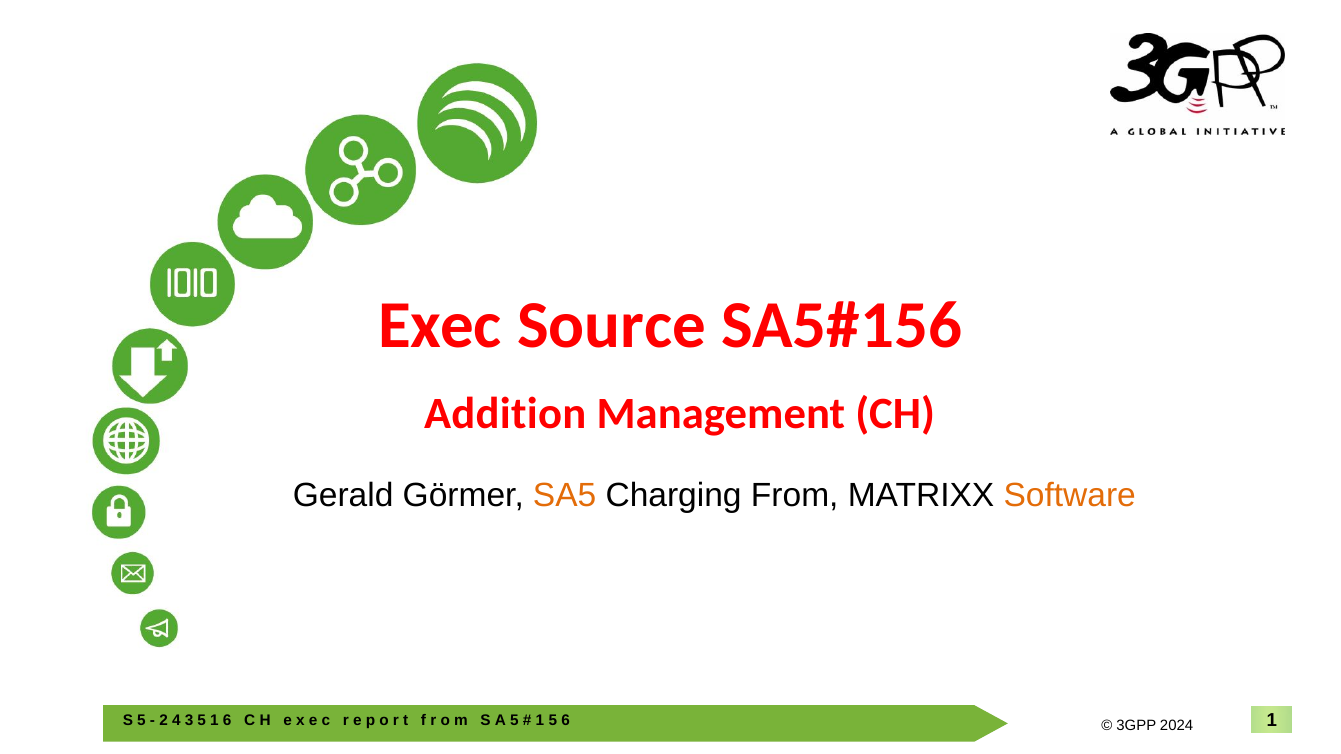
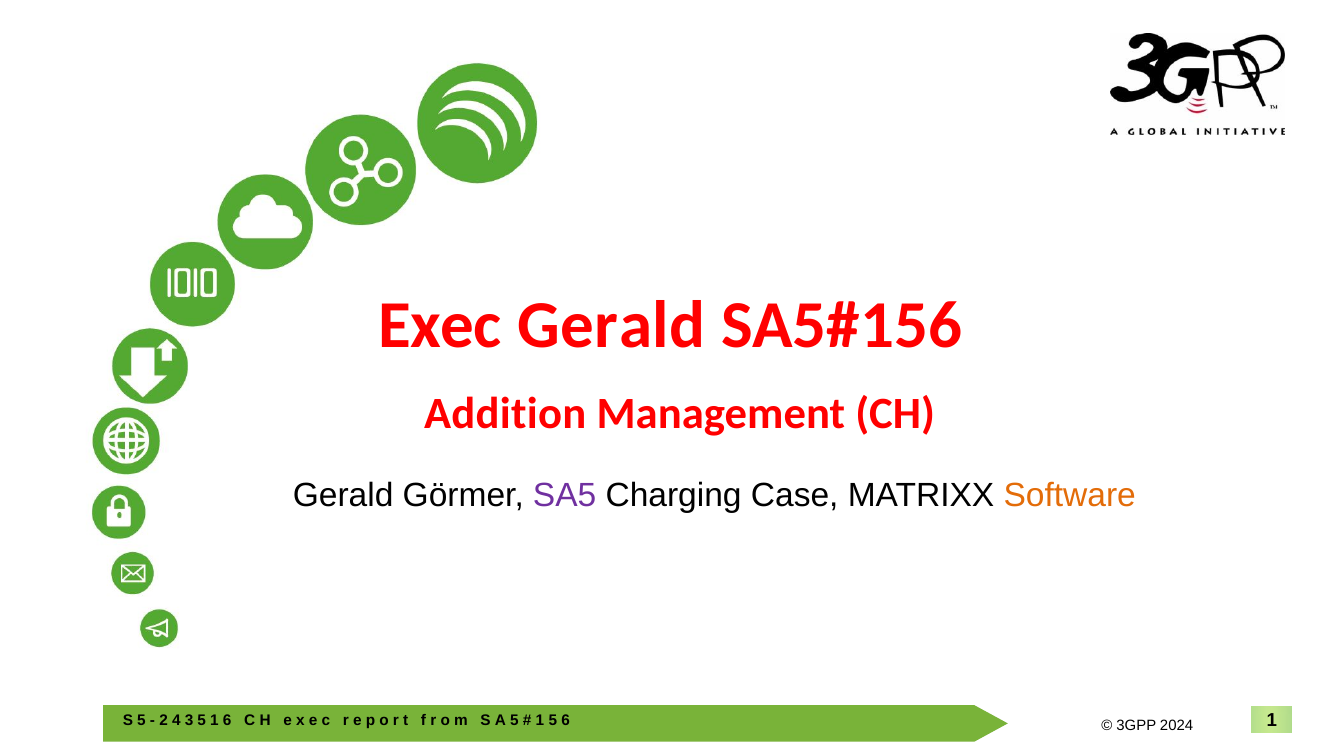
Exec Source: Source -> Gerald (611, 326)
SA5 colour: orange -> purple (565, 496)
From: From -> Case (795, 496)
